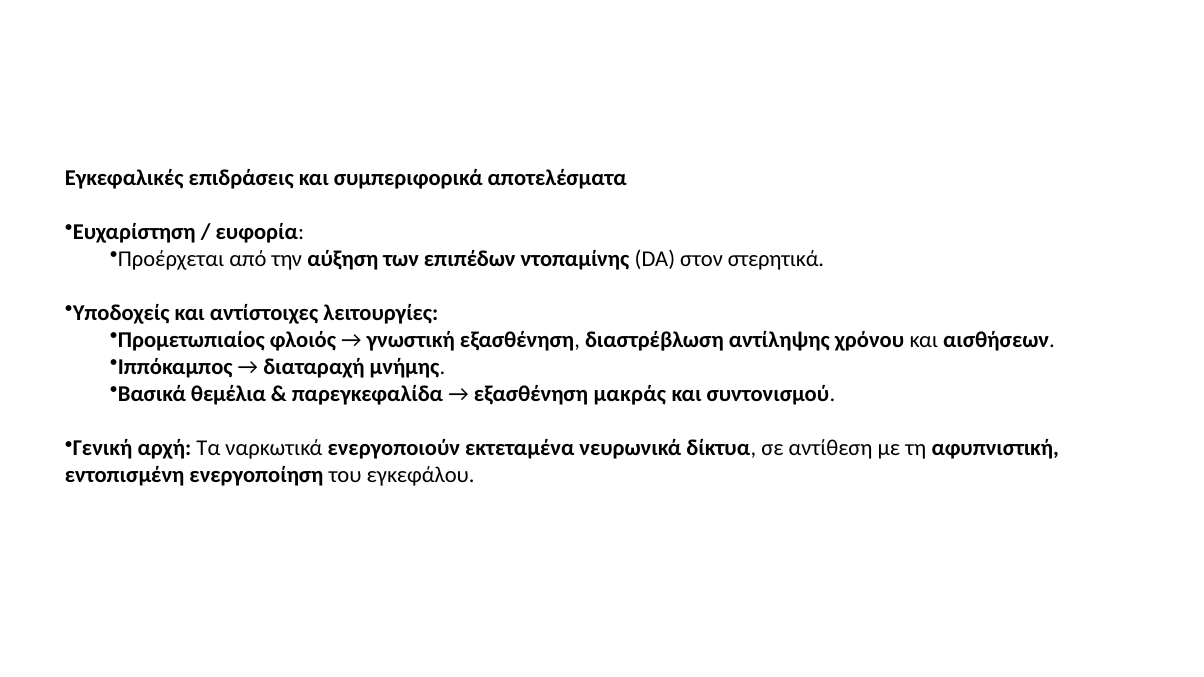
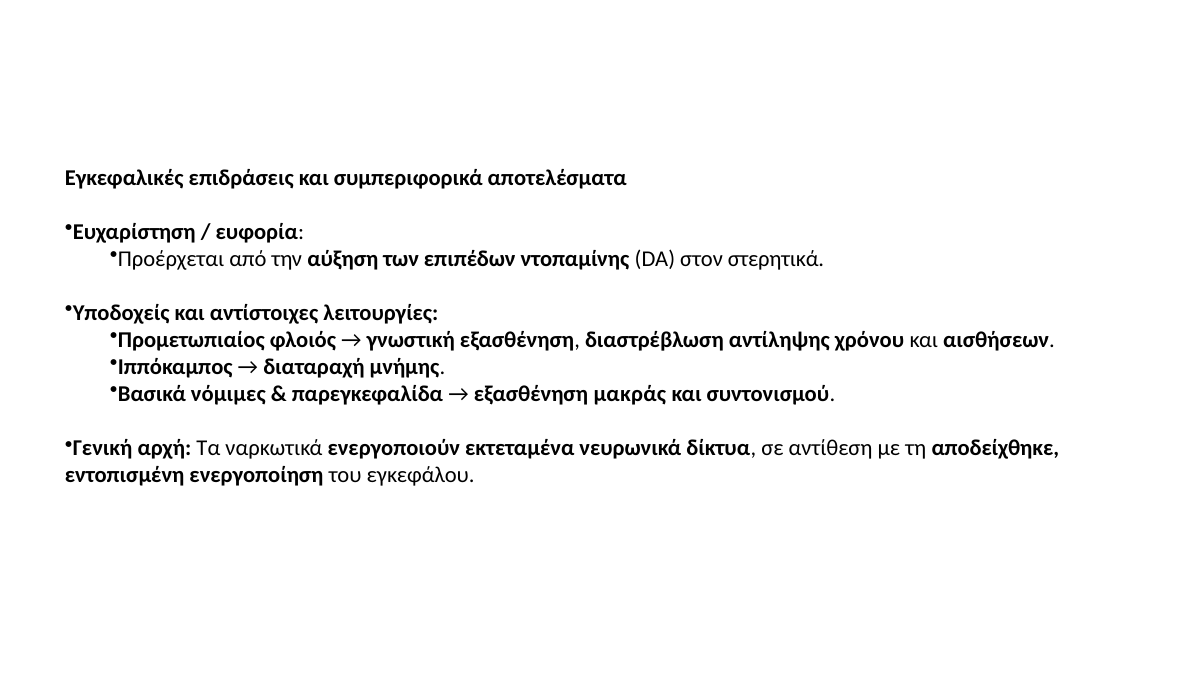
θεμέλια: θεμέλια -> νόμιμες (228, 394)
αφυπνιστική: αφυπνιστική -> αποδείχθηκε (995, 449)
